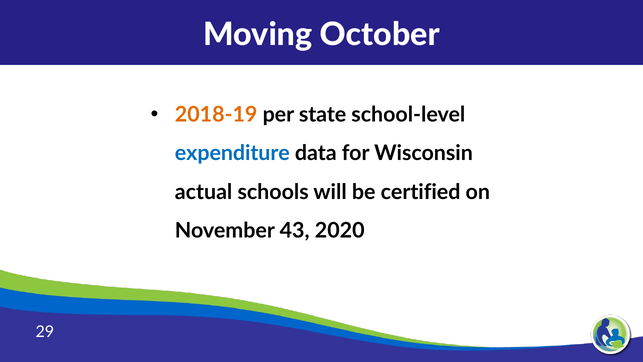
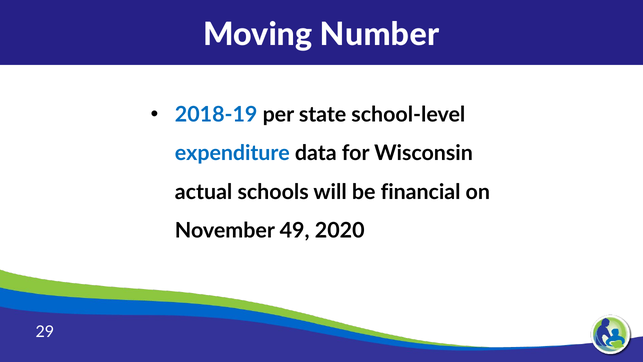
October: October -> Number (380, 35)
2018-19 colour: orange -> blue (216, 115)
certified: certified -> financial (421, 192)
43: 43 -> 49 (295, 230)
